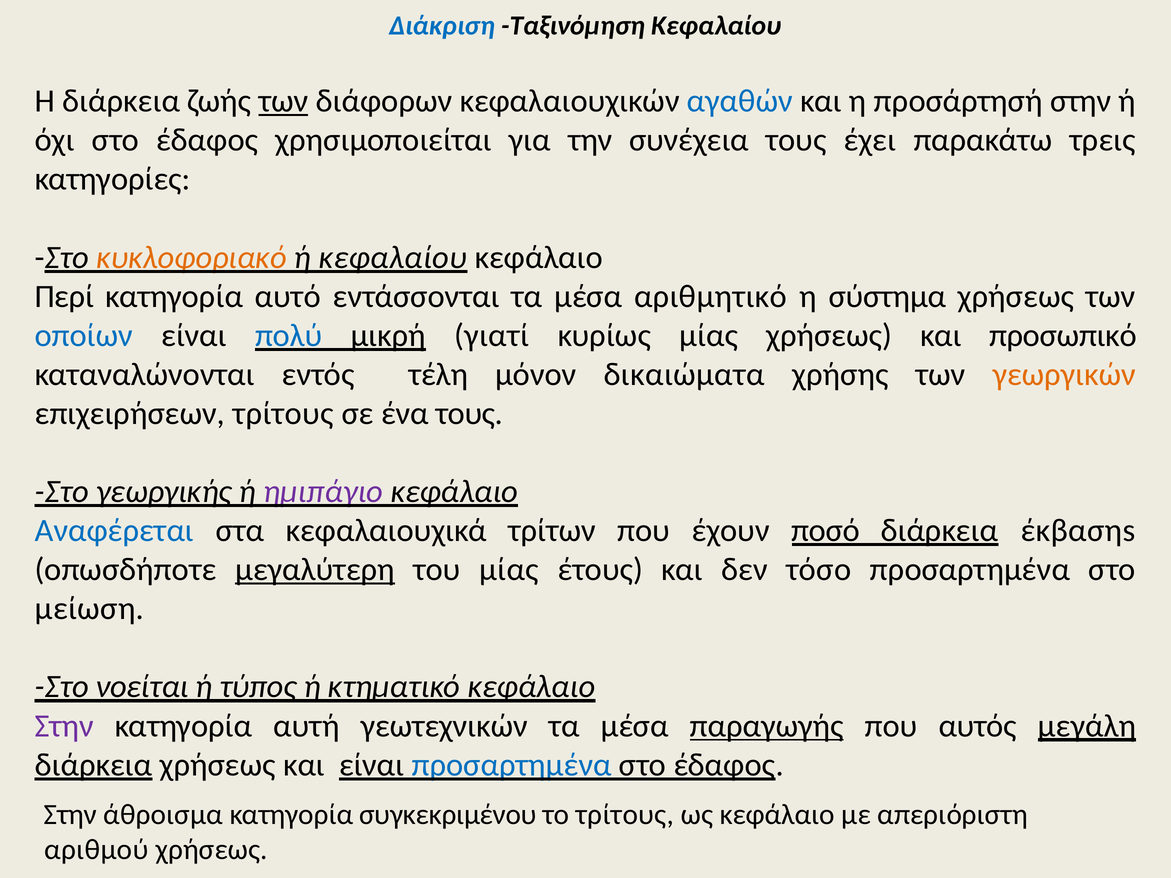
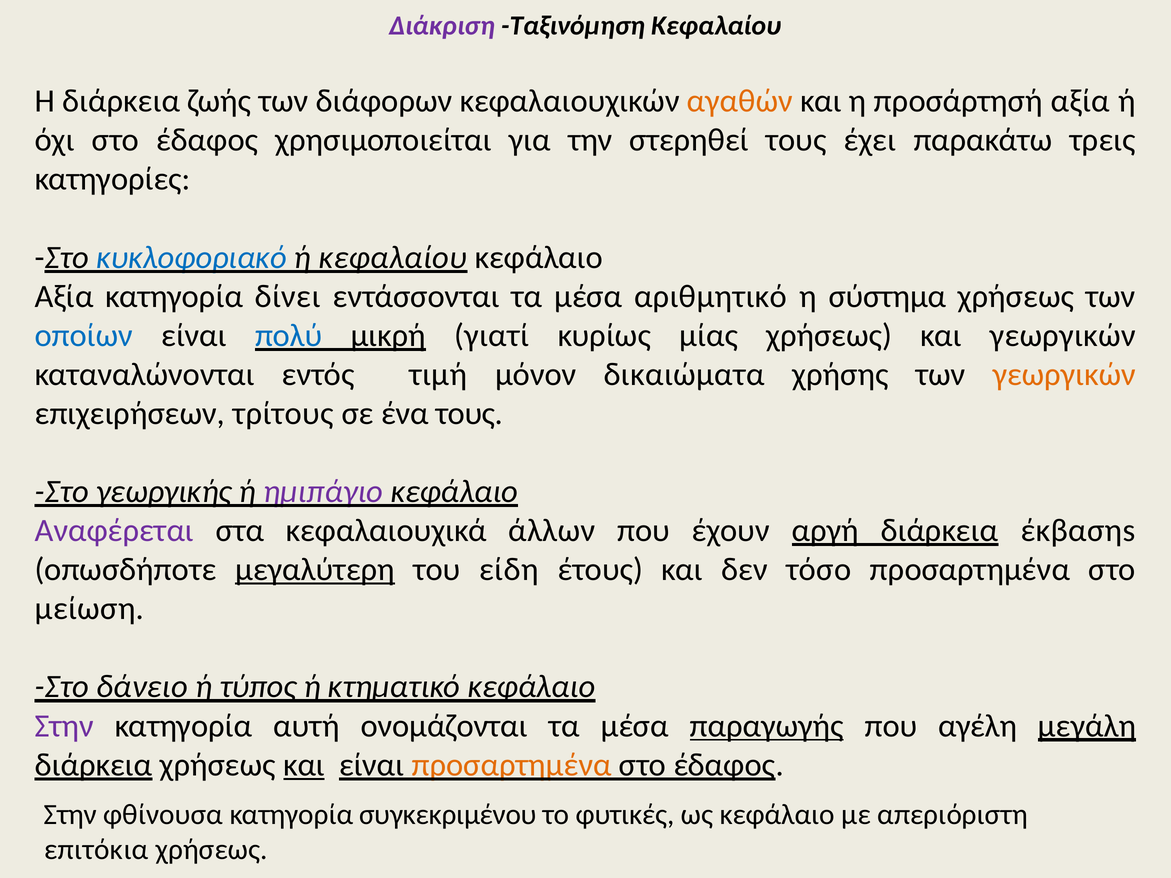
Διάκριση colour: blue -> purple (442, 26)
των underline: present -> none (283, 101)
αγαθών colour: blue -> orange (740, 101)
προσάρτησή στην: στην -> αξία (1080, 101)
συνέχεια: συνέχεια -> στερηθεί (689, 140)
κυκλοφοριακό colour: orange -> blue (191, 257)
Περί: Περί -> Αξία (64, 296)
αυτό: αυτό -> δίνει (288, 296)
και προσωπικό: προσωπικό -> γεωργικών (1063, 335)
τέλη: τέλη -> τιμή (438, 375)
Αναφέρεται colour: blue -> purple (114, 531)
τρίτων: τρίτων -> άλλων (552, 531)
ποσό: ποσό -> αργή (825, 531)
του μίας: μίας -> είδη (509, 570)
νοείται: νοείται -> δάνειο (142, 687)
γεωτεχνικών: γεωτεχνικών -> ονομάζονται (444, 726)
αυτός: αυτός -> αγέλη (978, 726)
και underline: none -> present (304, 765)
προσαρτημένα colour: blue -> orange (512, 765)
άθροισμα: άθροισμα -> φθίνουσα (163, 815)
το τρίτους: τρίτους -> φυτικές (625, 815)
αριθμού: αριθμού -> επιτόκια (96, 850)
